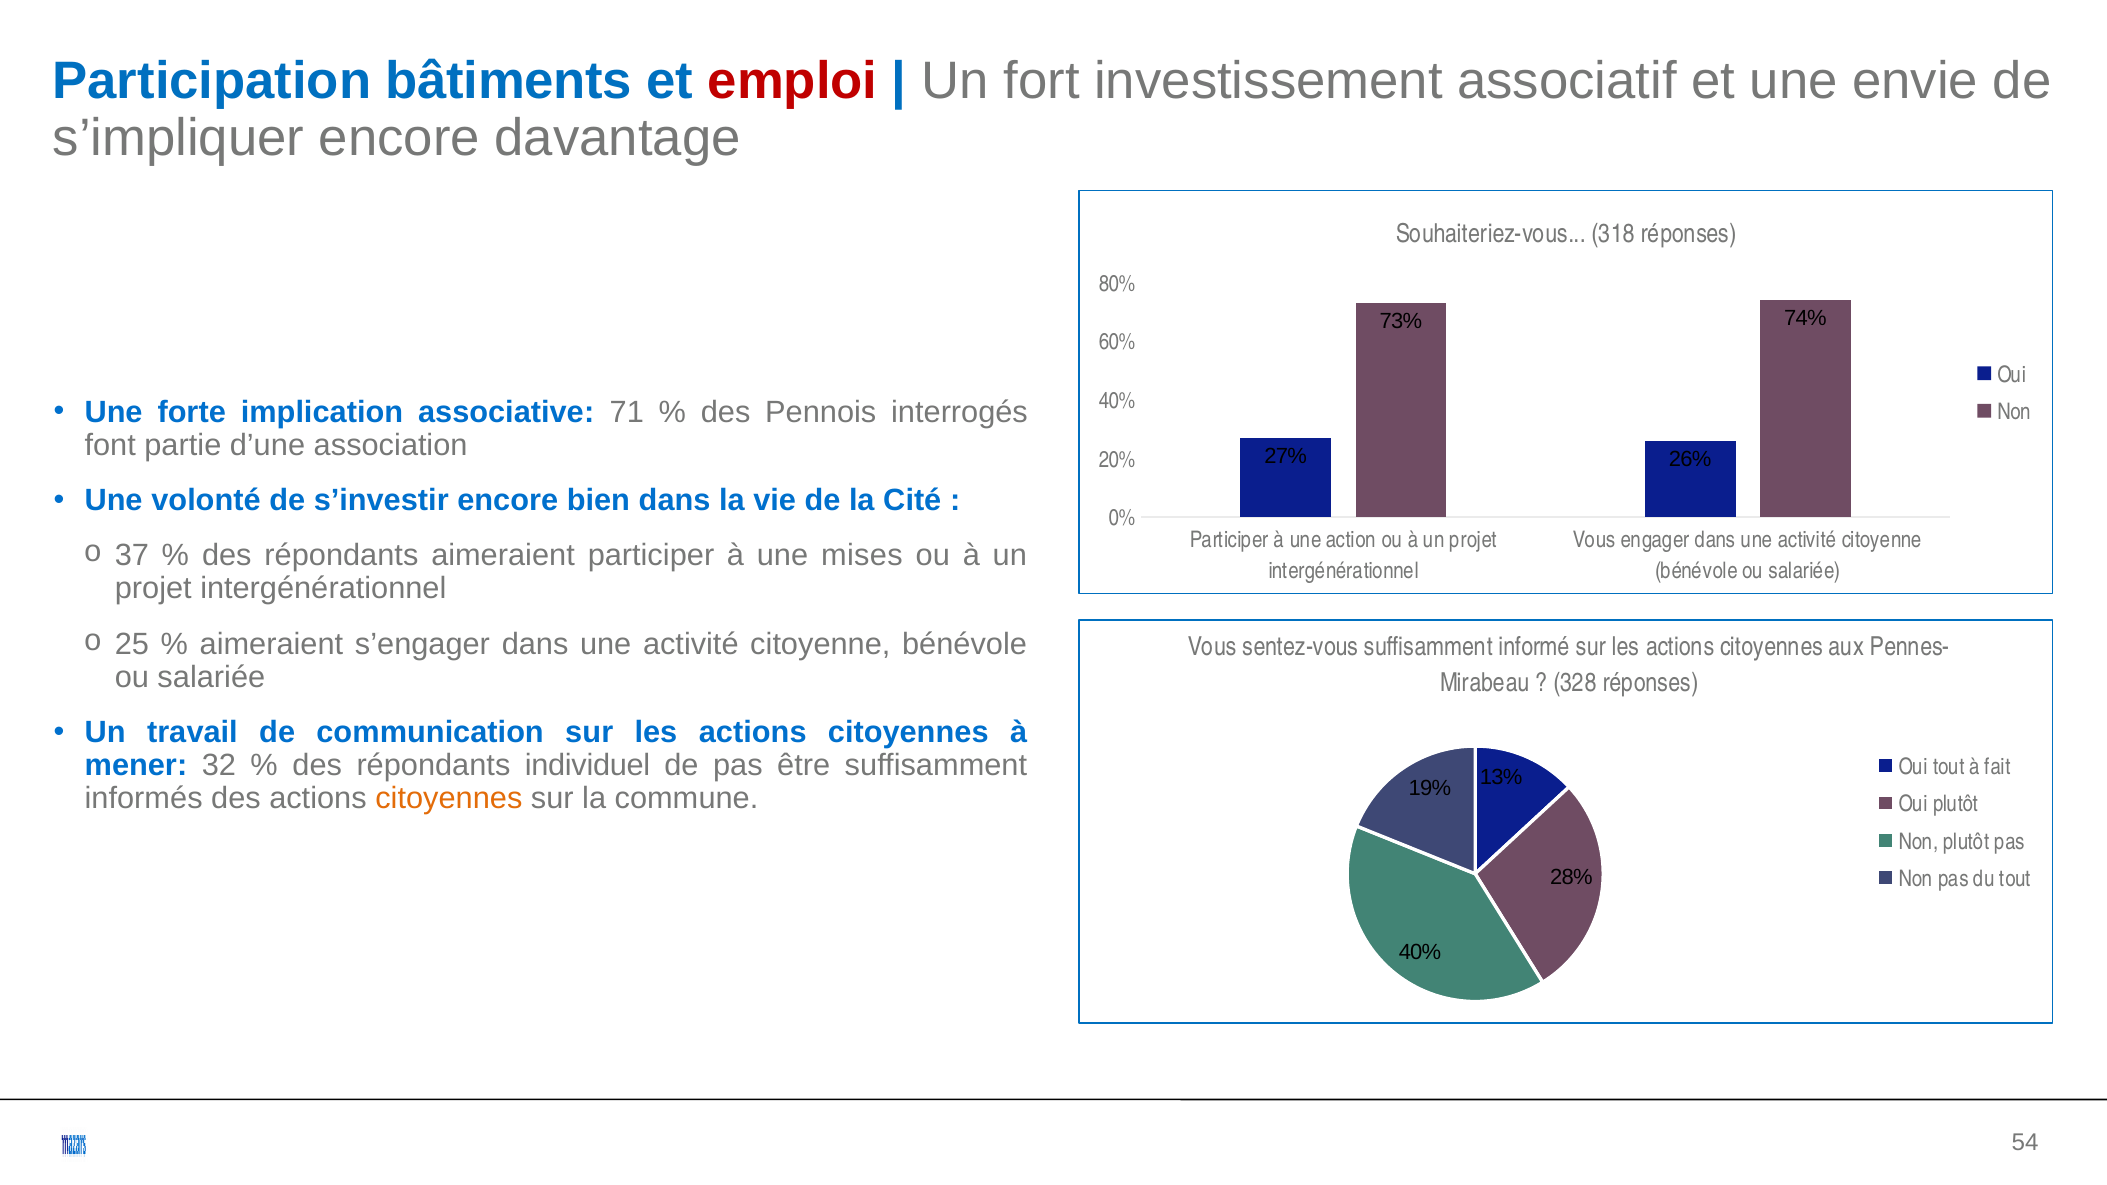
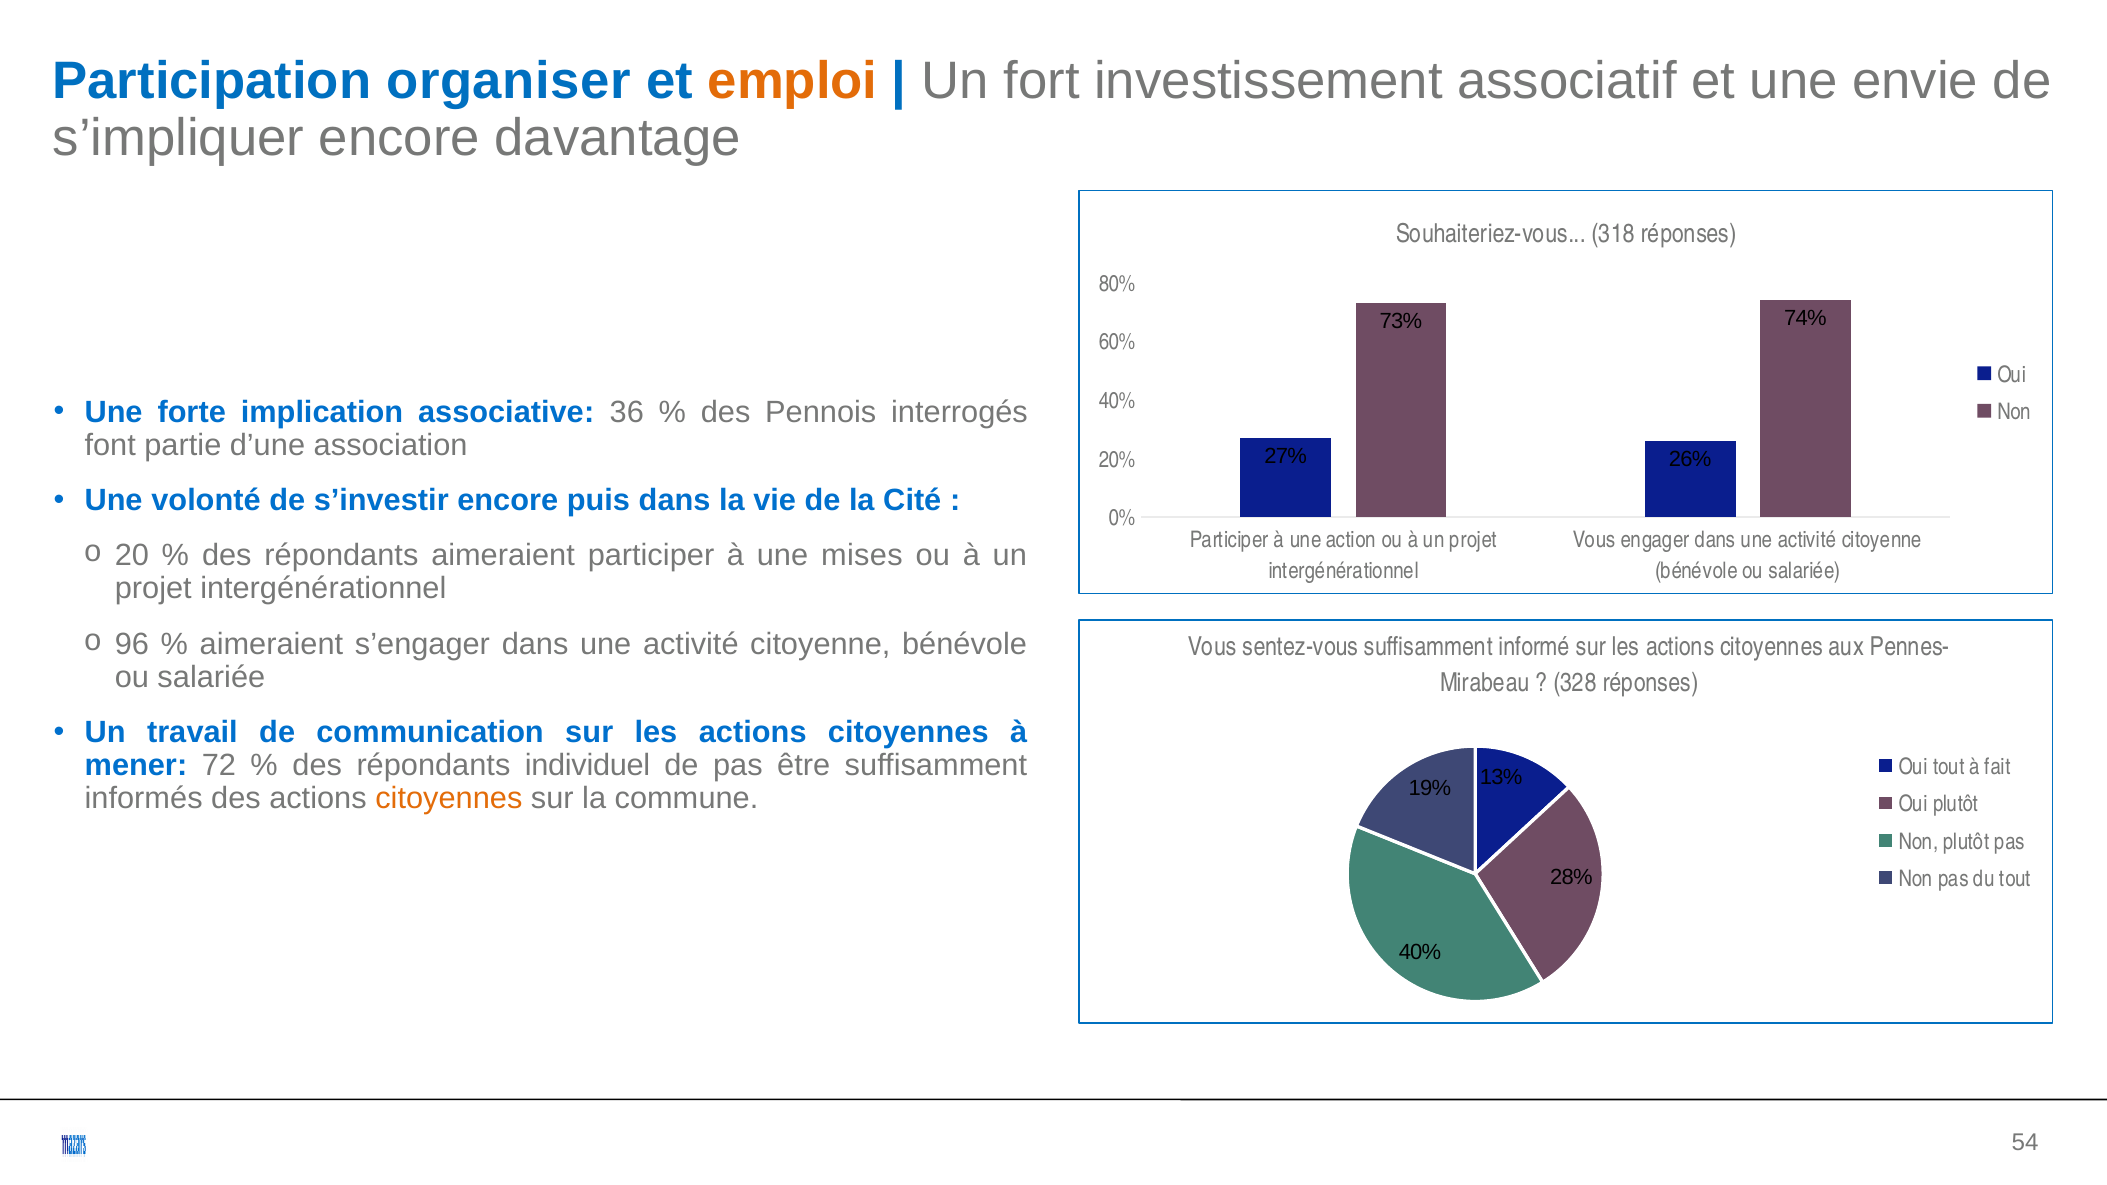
bâtiments: bâtiments -> organiser (508, 81)
emploi colour: red -> orange (793, 81)
71: 71 -> 36 (627, 412)
bien: bien -> puis (598, 500)
37: 37 -> 20 (132, 556)
25: 25 -> 96 (132, 644)
32: 32 -> 72 (219, 766)
